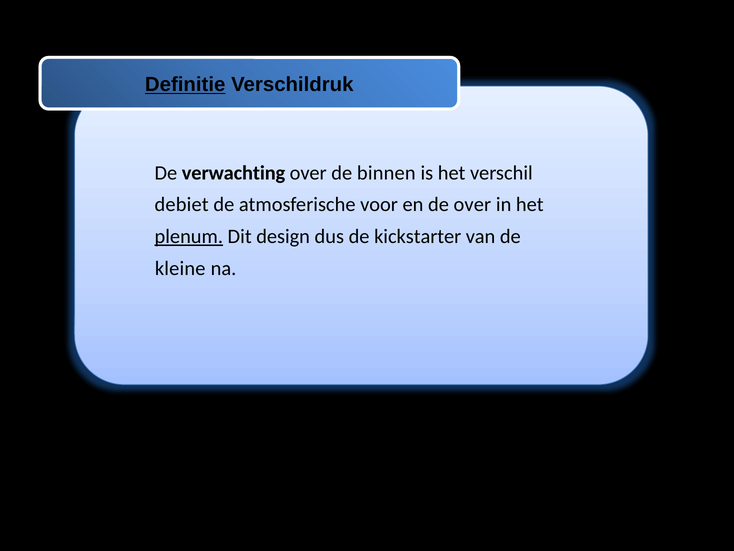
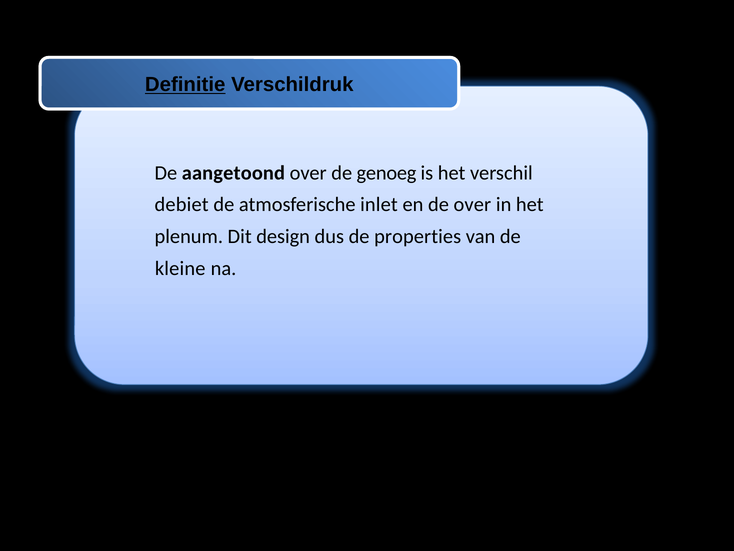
verwachting: verwachting -> aangetoond (233, 173)
binnen: binnen -> genoeg (387, 173)
voor: voor -> inlet (379, 204)
plenum underline: present -> none (189, 236)
kickstarter: kickstarter -> properties (418, 236)
